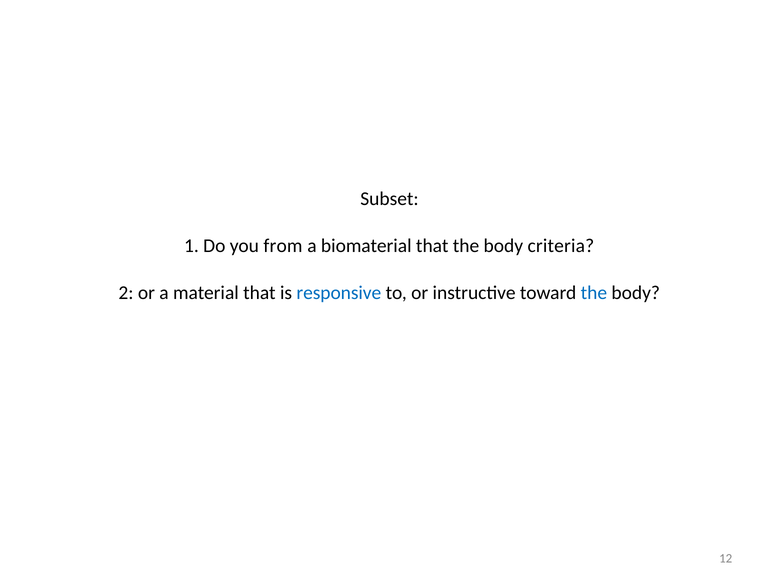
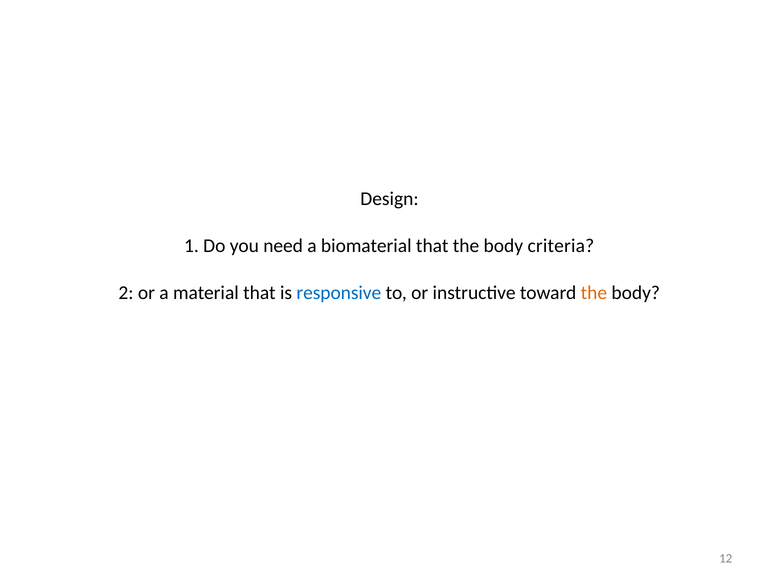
Subset: Subset -> Design (389, 199)
from: from -> need (283, 245)
the colour: blue -> orange (594, 292)
